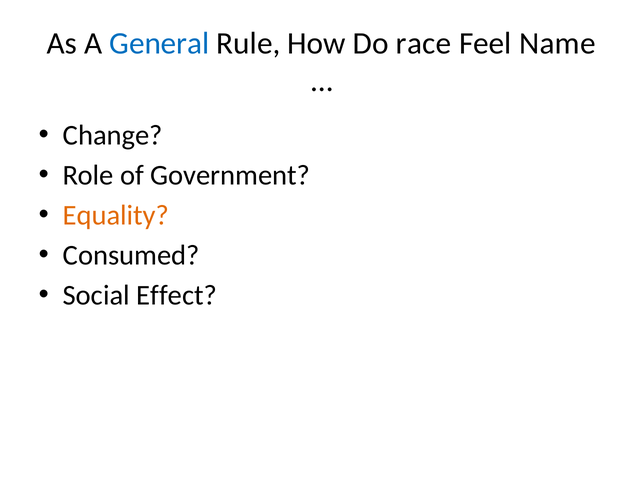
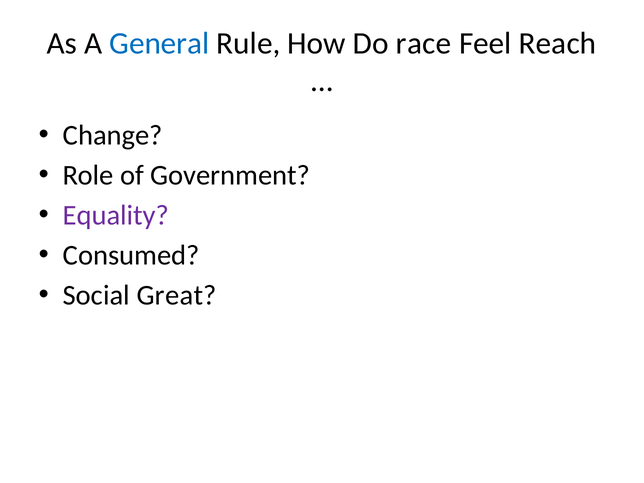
Name: Name -> Reach (557, 44)
Equality colour: orange -> purple (116, 215)
Effect: Effect -> Great (177, 295)
